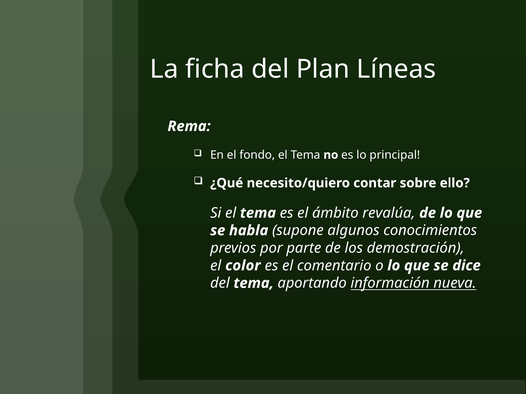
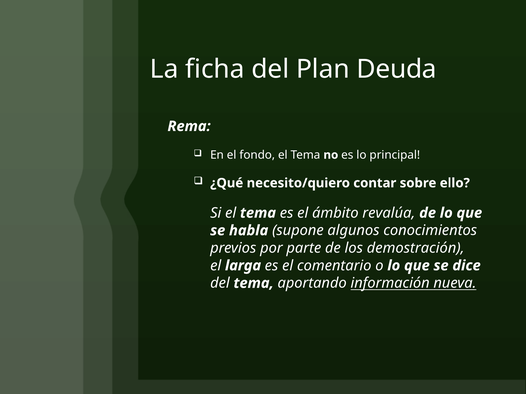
Líneas: Líneas -> Deuda (397, 69)
color: color -> larga (243, 266)
